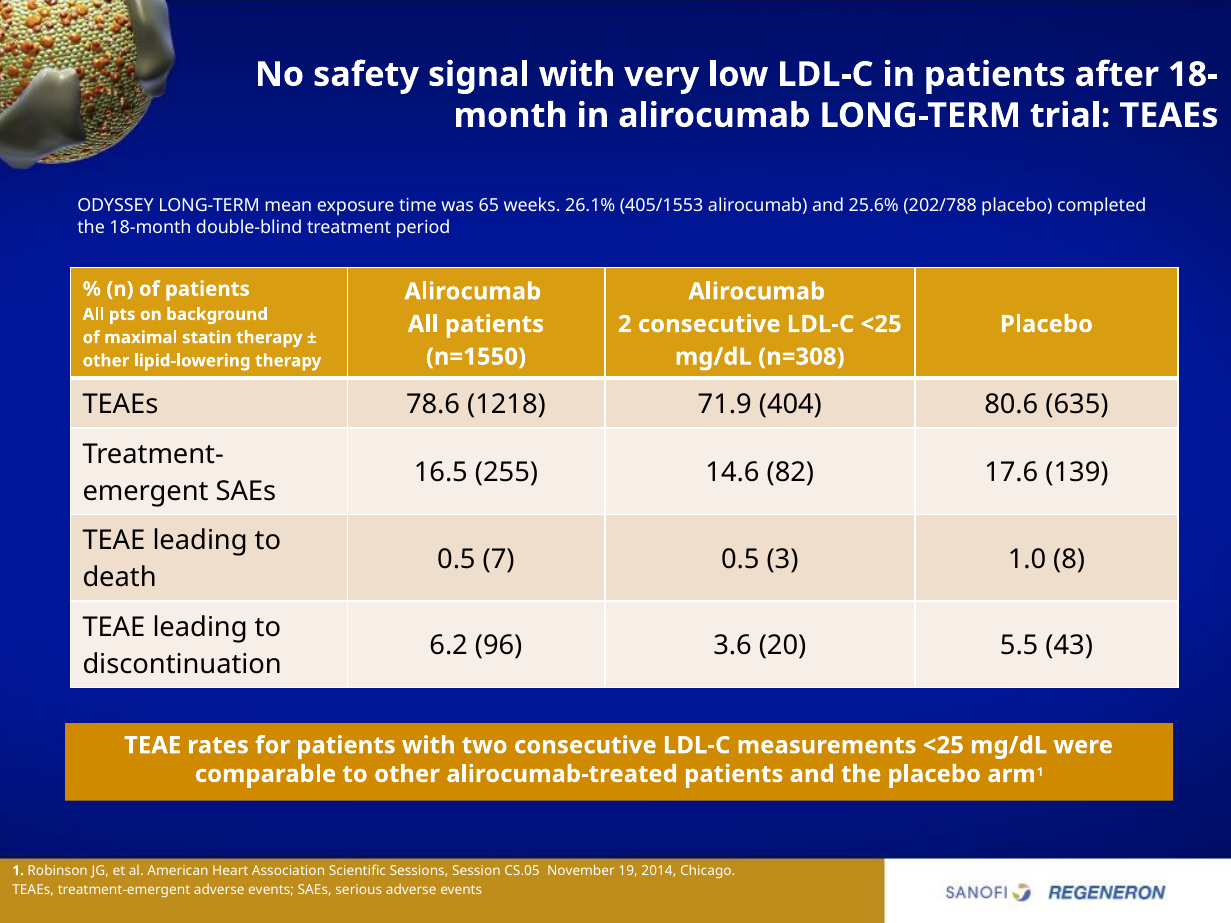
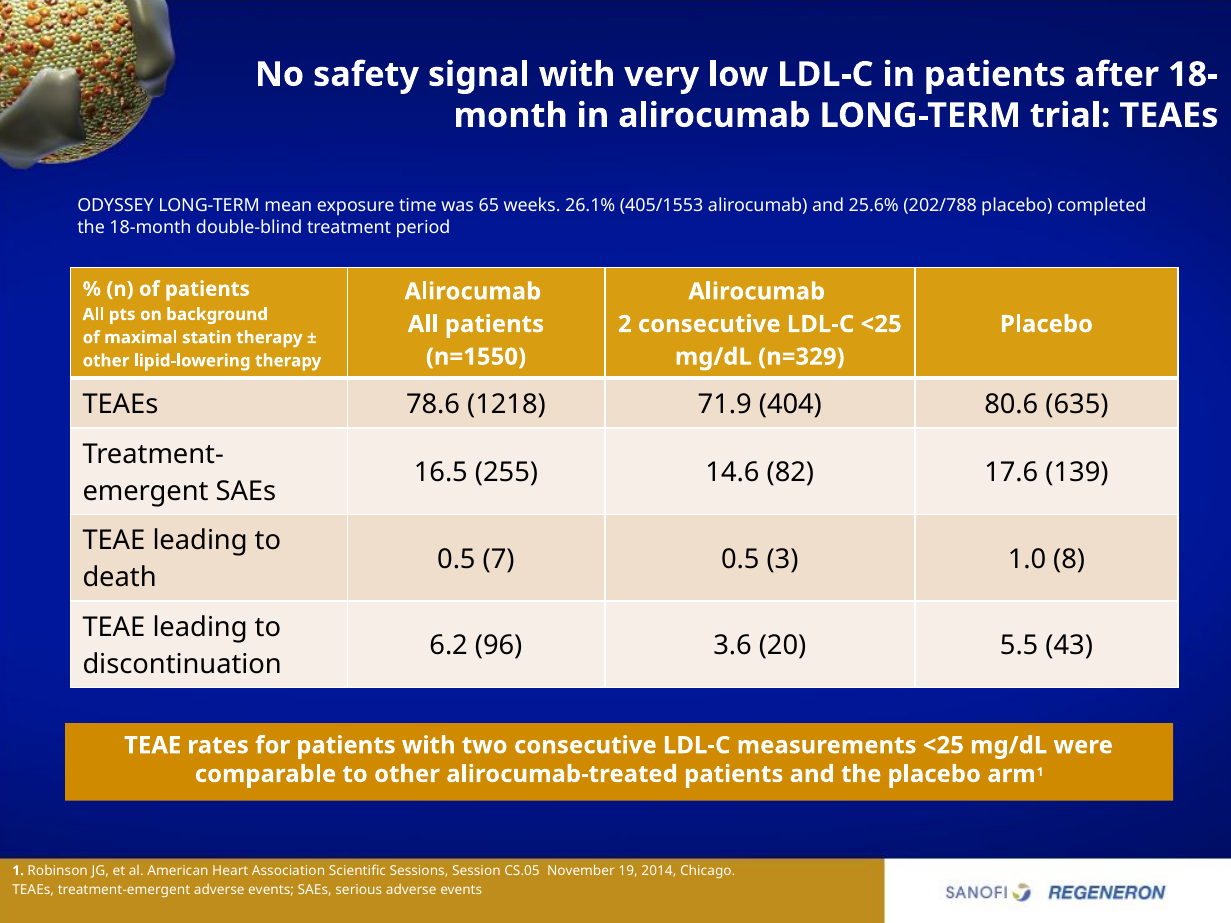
n=308: n=308 -> n=329 (801, 357)
